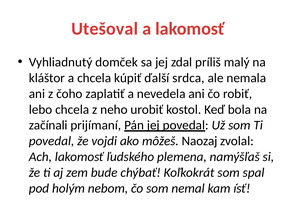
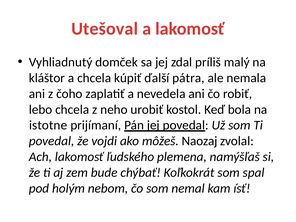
srdca: srdca -> pátra (188, 78)
začínali: začínali -> istotne (48, 125)
